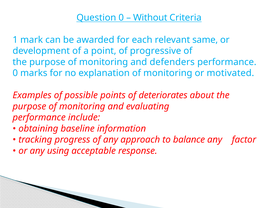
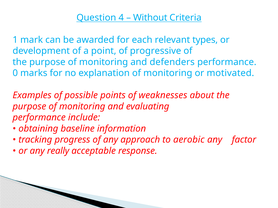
Question 0: 0 -> 4 (121, 18)
same: same -> types (205, 40)
deteriorates: deteriorates -> weaknesses (163, 96)
balance: balance -> aerobic (189, 140)
using: using -> really (58, 151)
